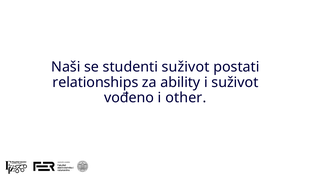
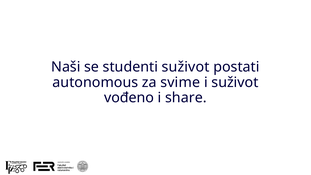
relationships: relationships -> autonomous (95, 82)
ability: ability -> svime (180, 82)
other: other -> share (186, 98)
